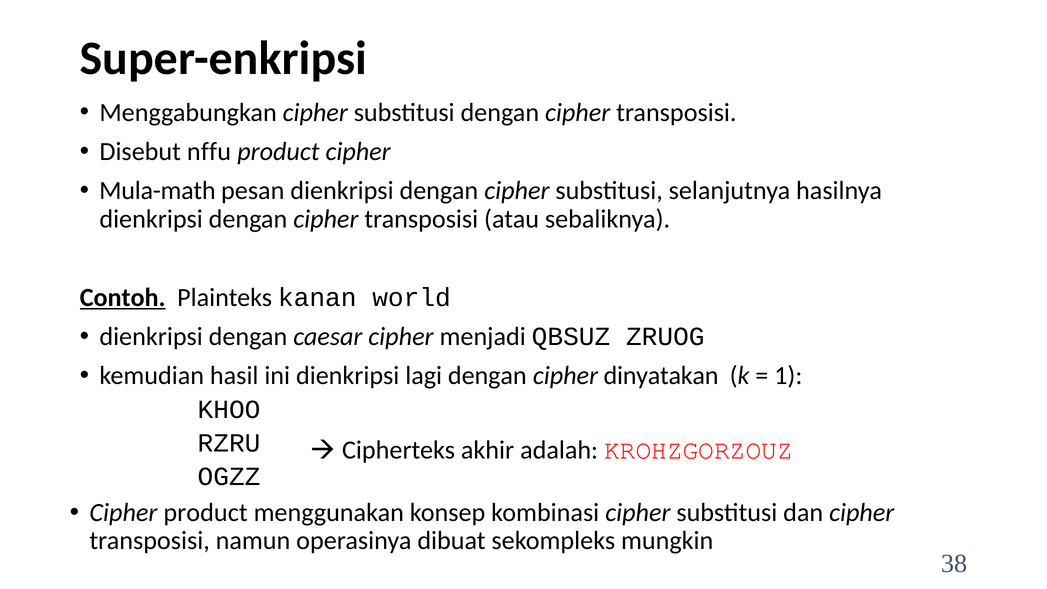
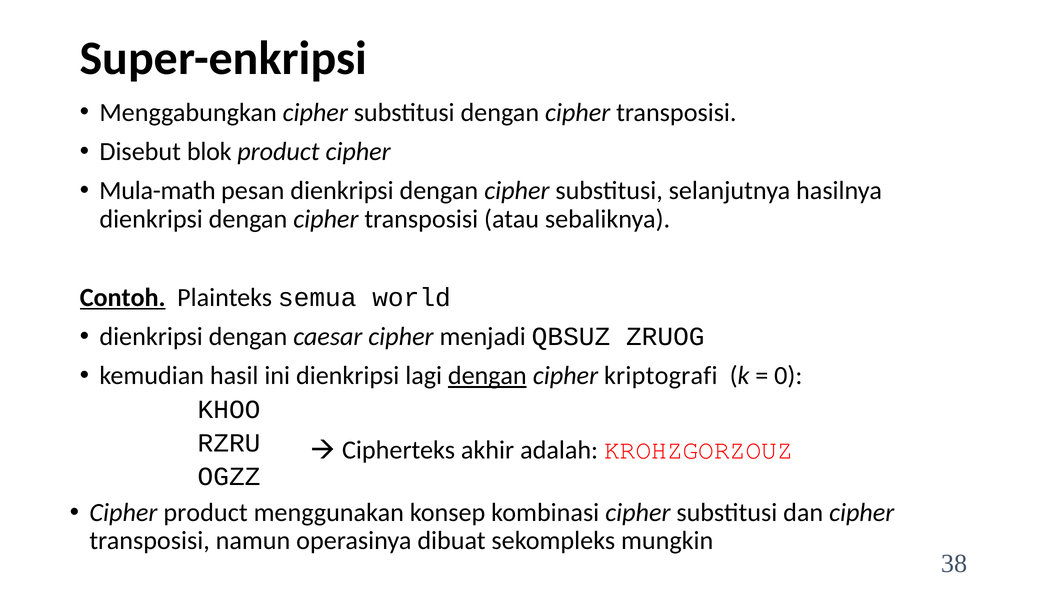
nffu: nffu -> blok (209, 152)
kanan: kanan -> semua (317, 297)
dengan underline: none -> present (487, 376)
dinyatakan: dinyatakan -> kriptografi (661, 376)
1: 1 -> 0 (788, 376)
